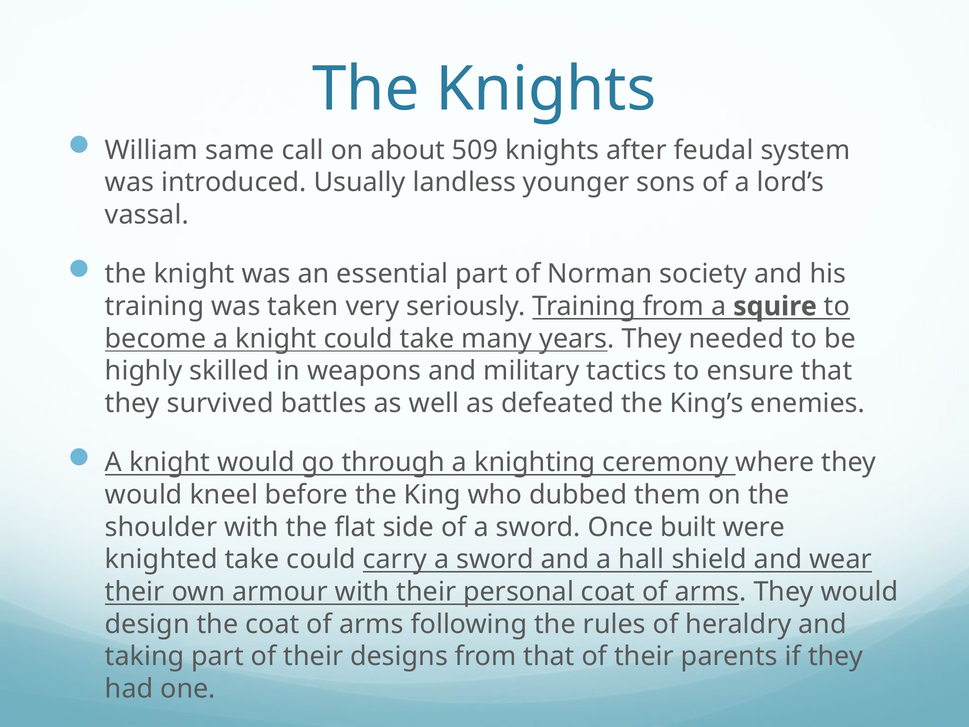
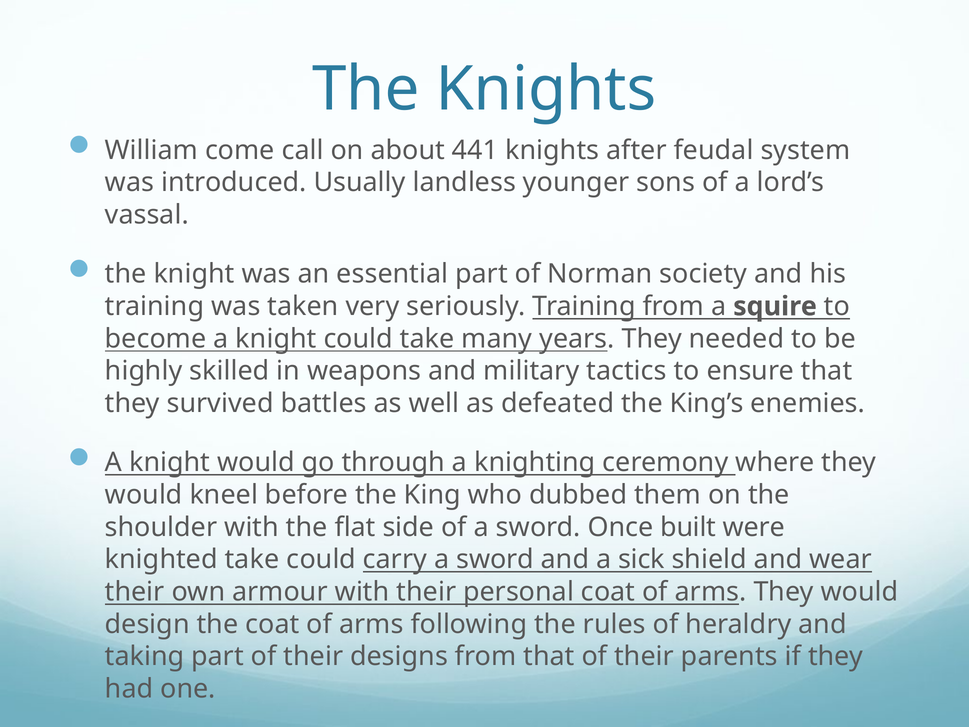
same: same -> come (240, 150)
509: 509 -> 441 (475, 150)
hall: hall -> sick (642, 559)
